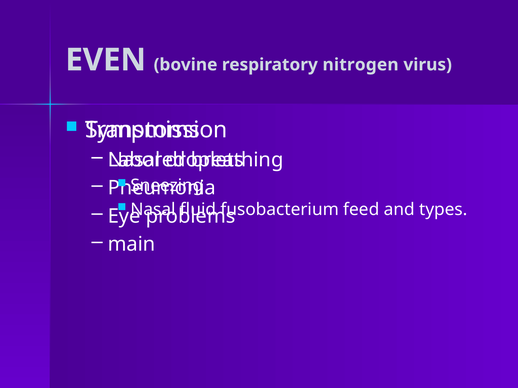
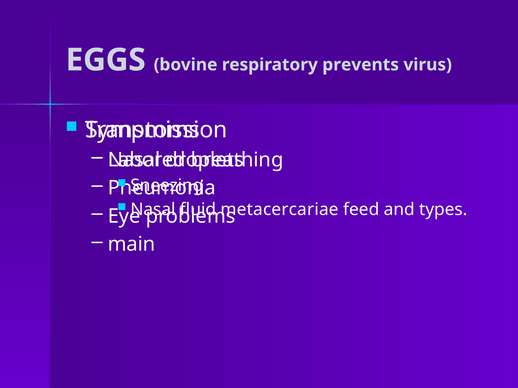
EVEN: EVEN -> EGGS (106, 60)
nitrogen: nitrogen -> prevents (361, 65)
fusobacterium: fusobacterium -> metacercariae (280, 210)
